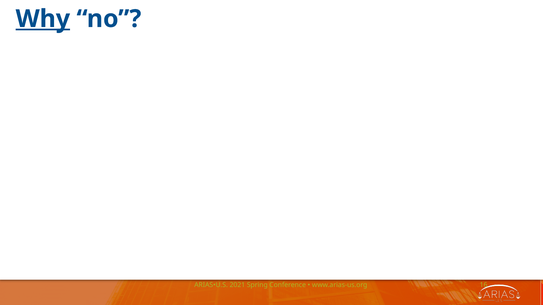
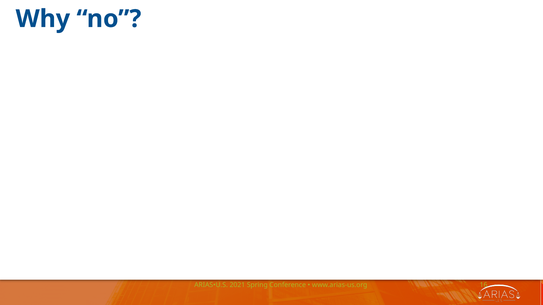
Why underline: present -> none (43, 19)
